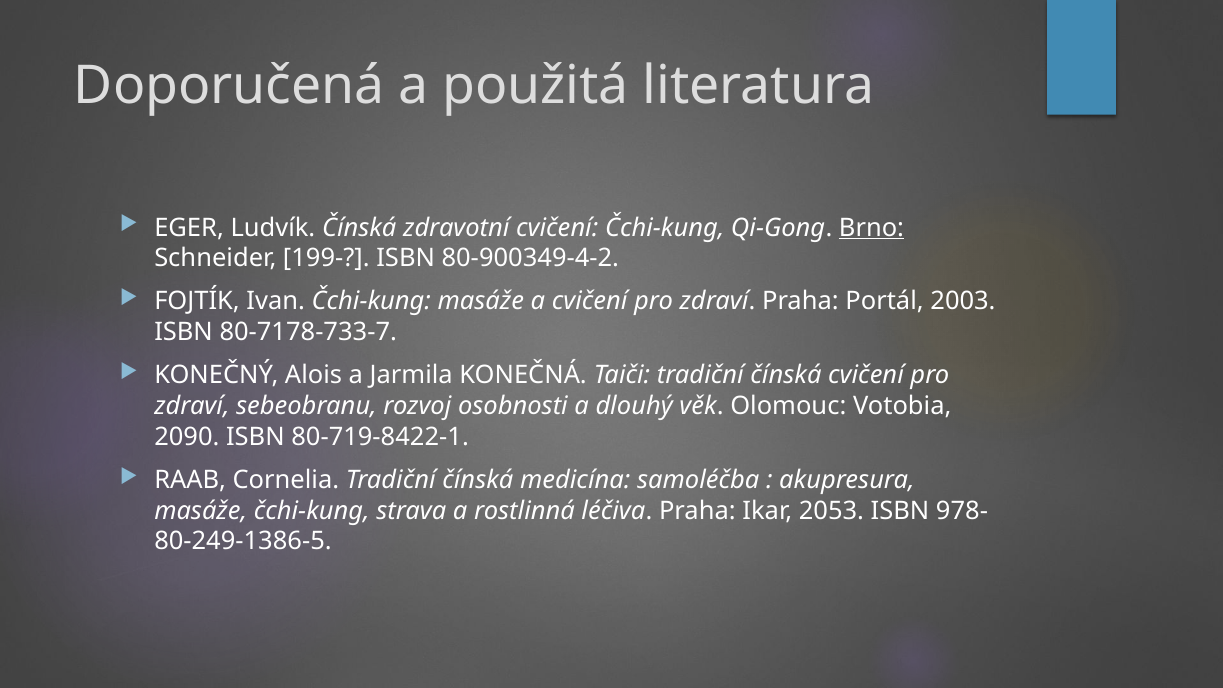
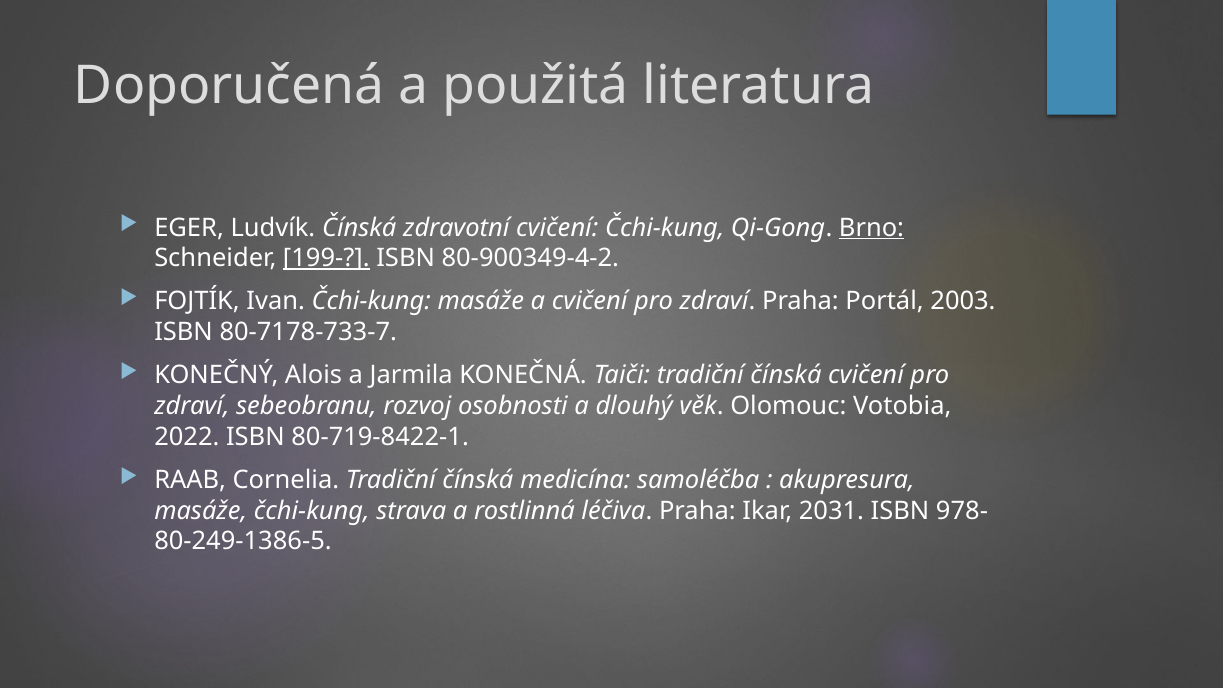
199- underline: none -> present (326, 258)
2090: 2090 -> 2022 (187, 437)
2053: 2053 -> 2031 (831, 511)
